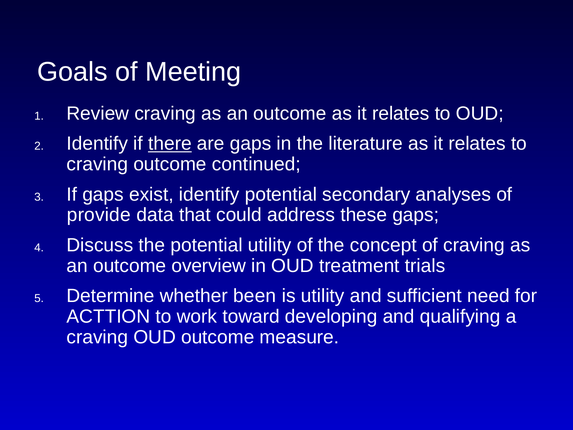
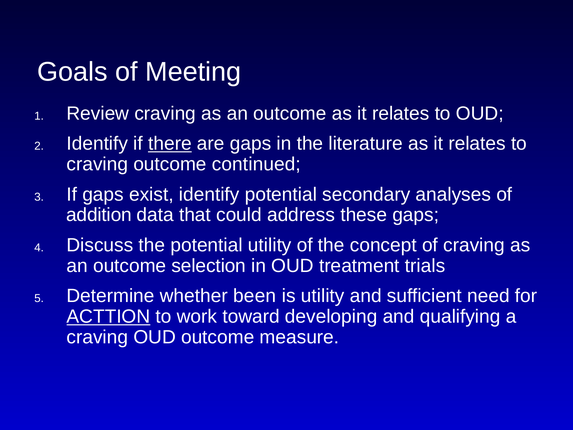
provide: provide -> addition (99, 215)
overview: overview -> selection (209, 266)
ACTTION underline: none -> present (108, 316)
